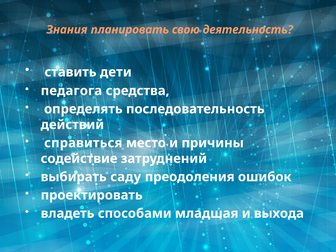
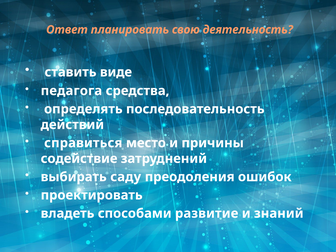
Знания: Знания -> Ответ (67, 30)
дети: дети -> виде (116, 72)
младшая: младшая -> развитие (207, 213)
выхода: выхода -> знаний (279, 213)
